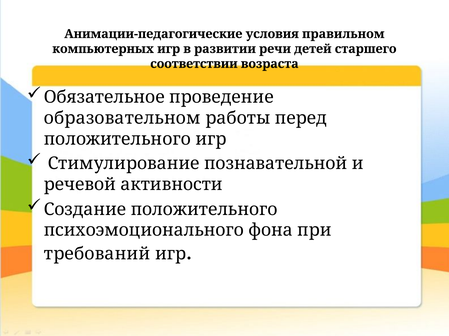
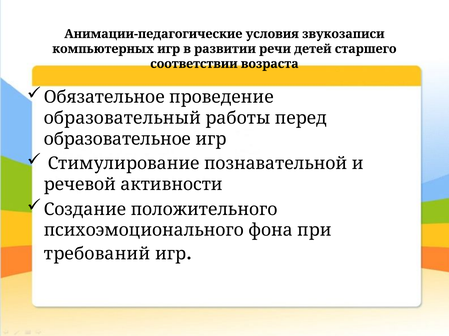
правильном: правильном -> звукозаписи (343, 34)
образовательном: образовательном -> образовательный (122, 118)
положительного: положительного -> образовательное (117, 139)
